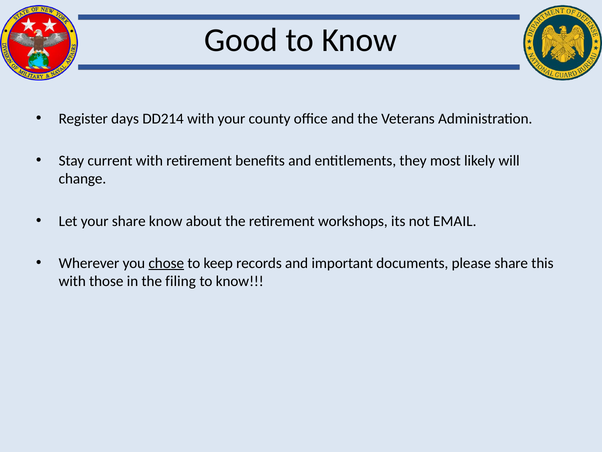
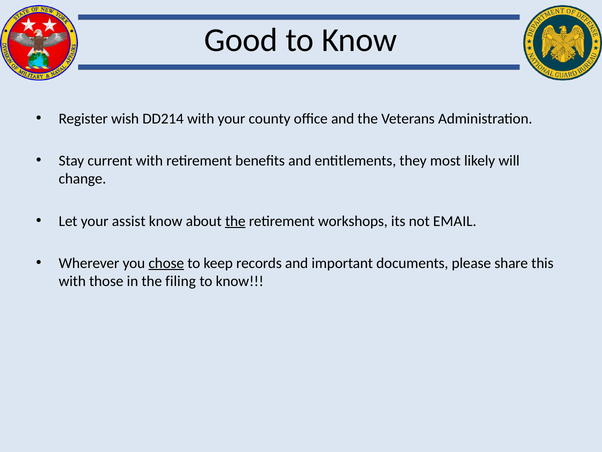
days: days -> wish (125, 118)
your share: share -> assist (129, 221)
the underline: none -> present (235, 221)
